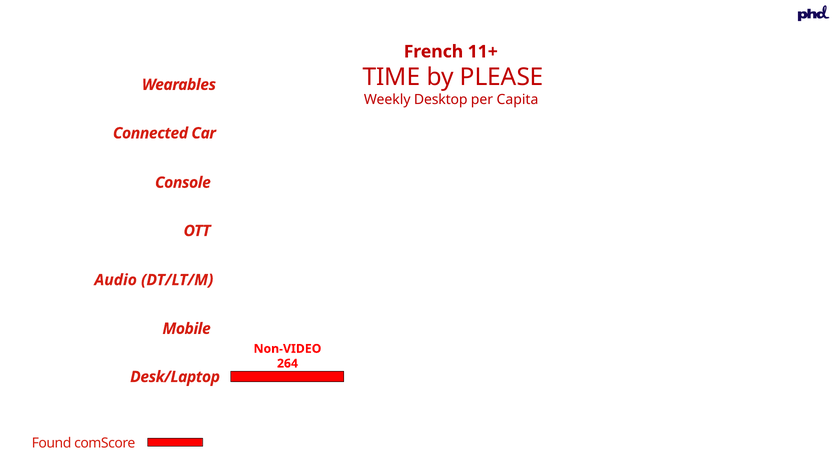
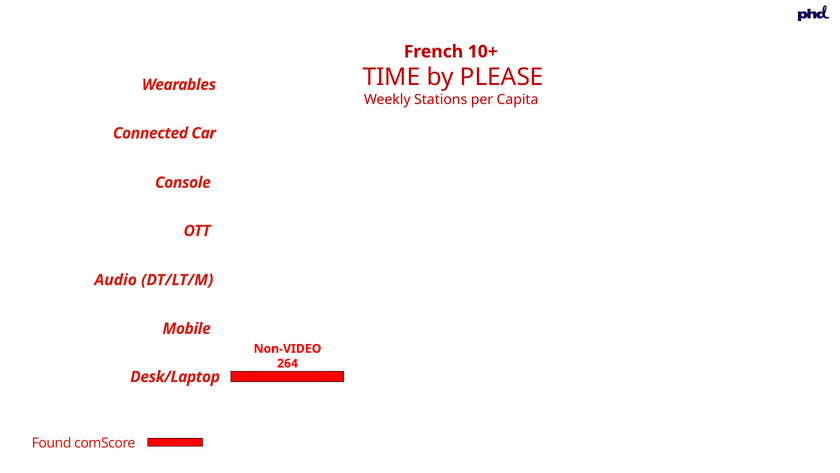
11+: 11+ -> 10+ (483, 52)
Desktop: Desktop -> Stations (441, 100)
